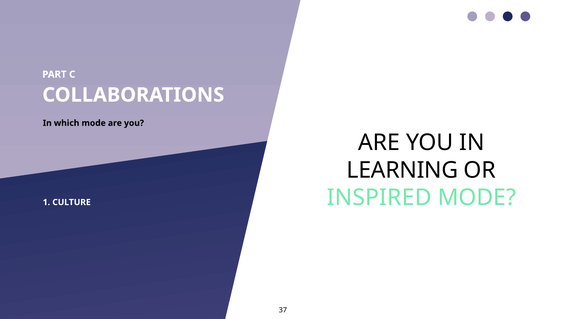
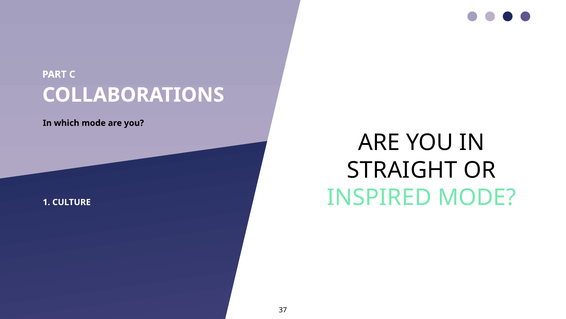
LEARNING: LEARNING -> STRAIGHT (402, 170)
